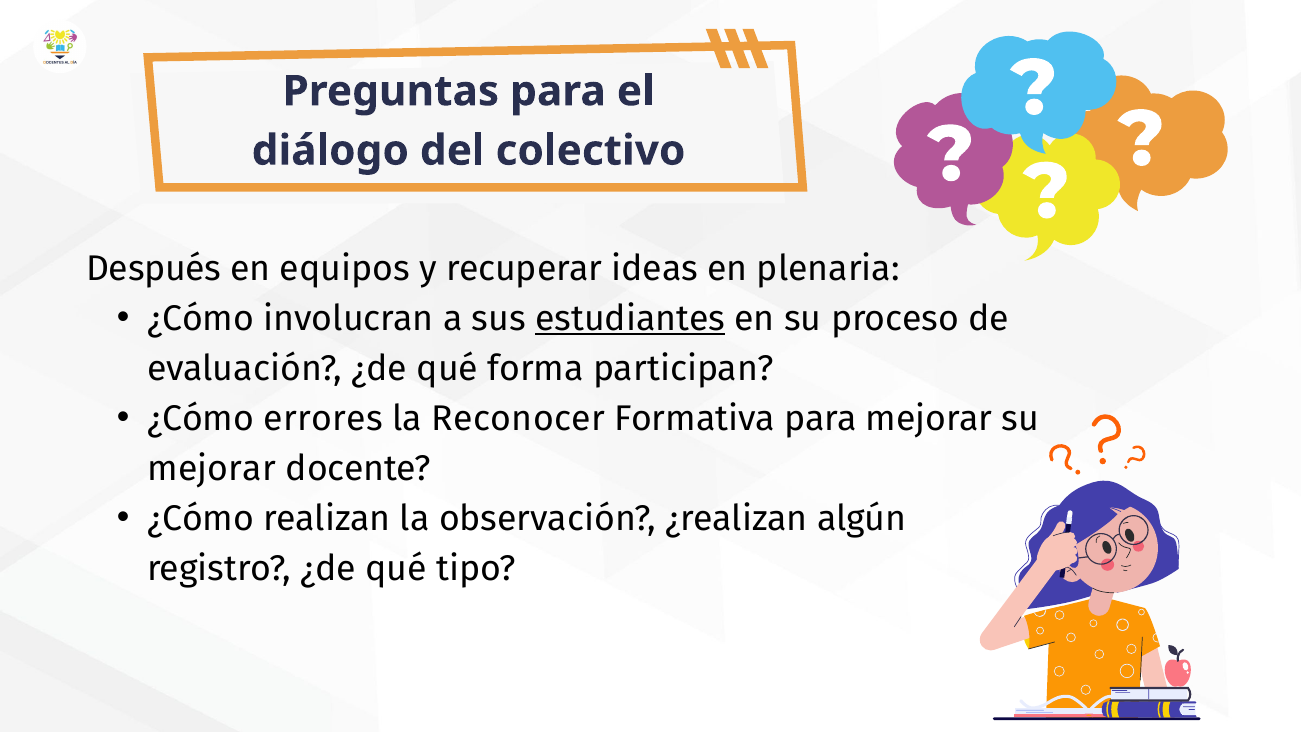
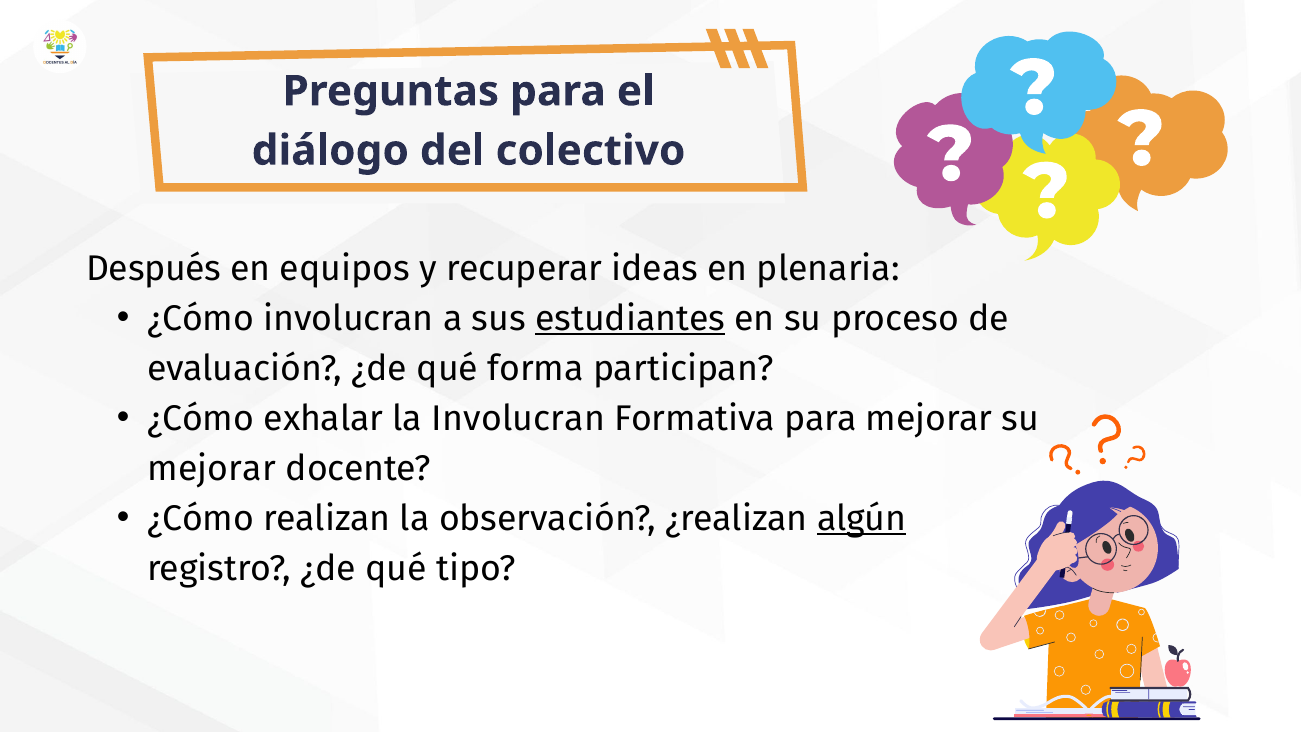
errores: errores -> exhalar (324, 418)
la Reconocer: Reconocer -> Involucran (519, 418)
algún underline: none -> present (862, 518)
